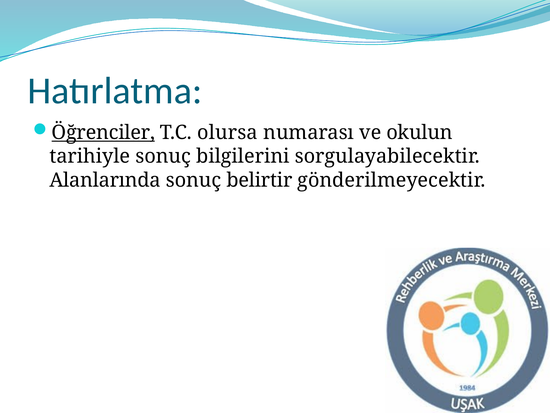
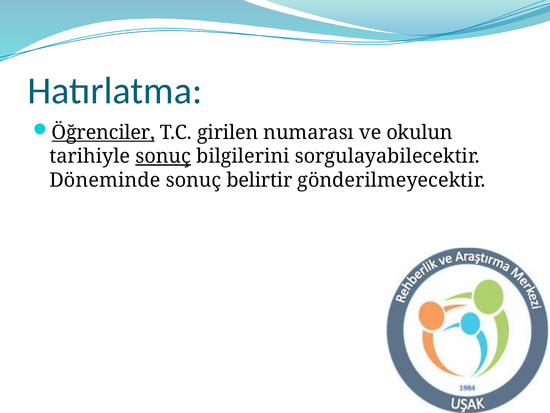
olursa: olursa -> girilen (228, 132)
sonuç underline: none -> present (163, 156)
Alanlarında: Alanlarında -> Döneminde (105, 180)
